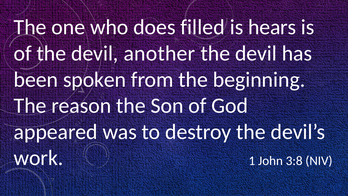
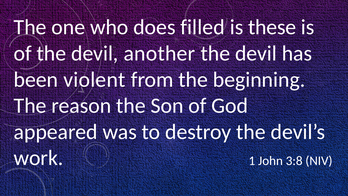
hears: hears -> these (272, 27)
spoken: spoken -> violent (94, 79)
